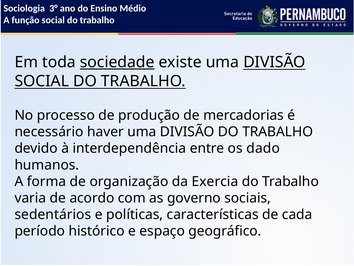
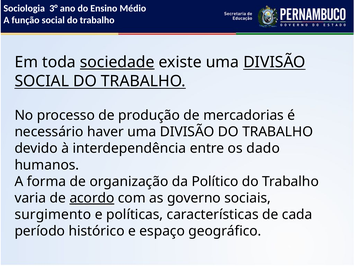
Exercia: Exercia -> Político (215, 181)
acordo underline: none -> present (92, 198)
sedentários: sedentários -> surgimento (53, 214)
